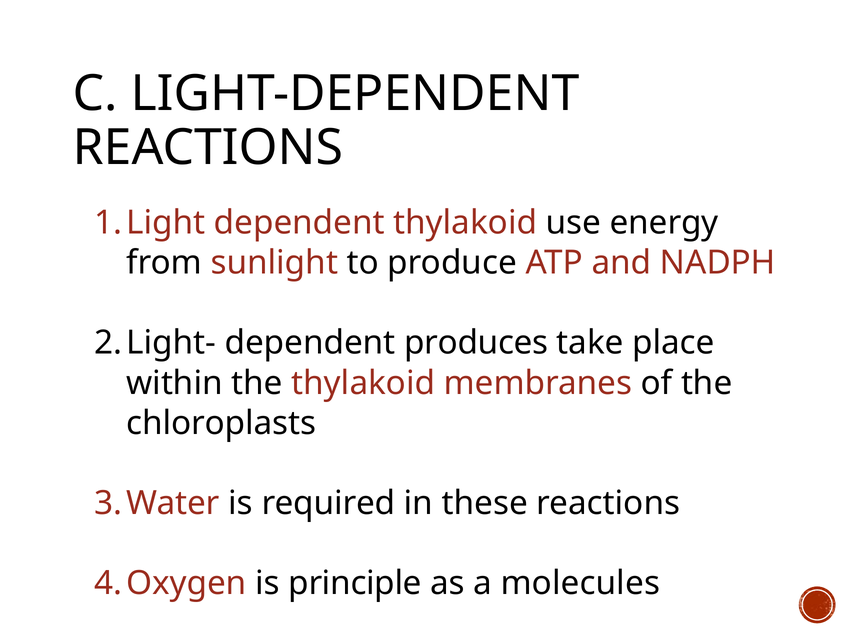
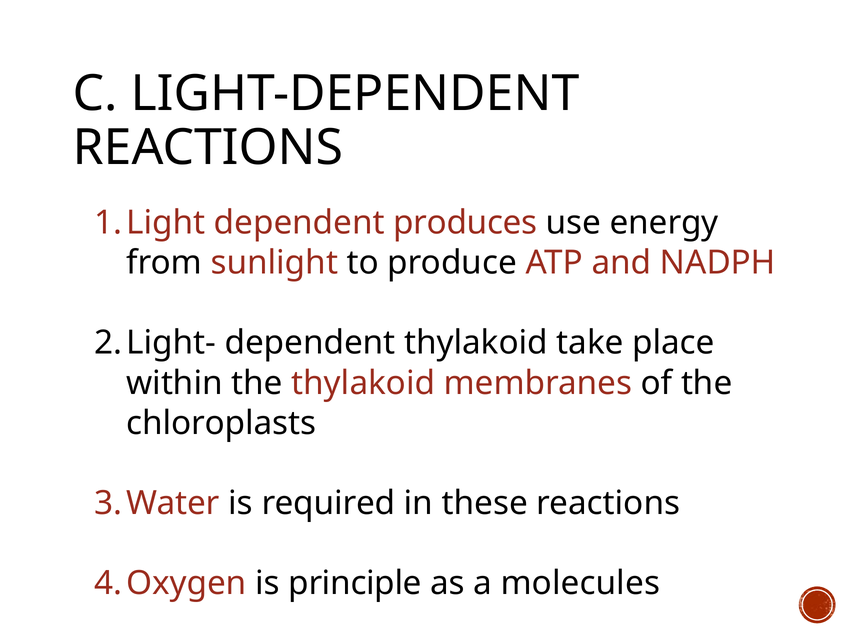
dependent thylakoid: thylakoid -> produces (465, 223)
dependent produces: produces -> thylakoid (476, 343)
